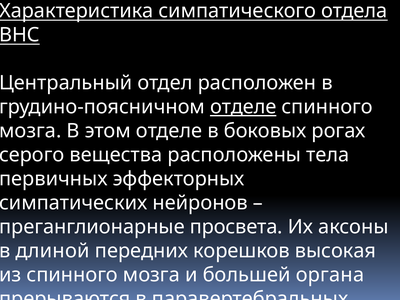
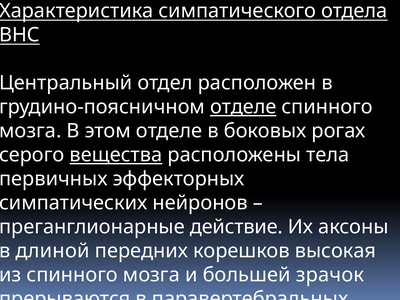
вещества underline: none -> present (116, 155)
просвета: просвета -> действие (236, 227)
органа: органа -> зрачок (330, 275)
